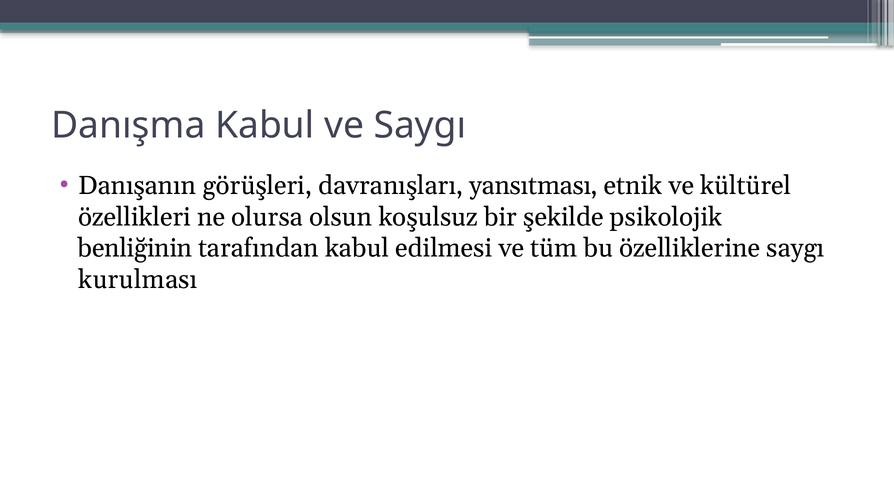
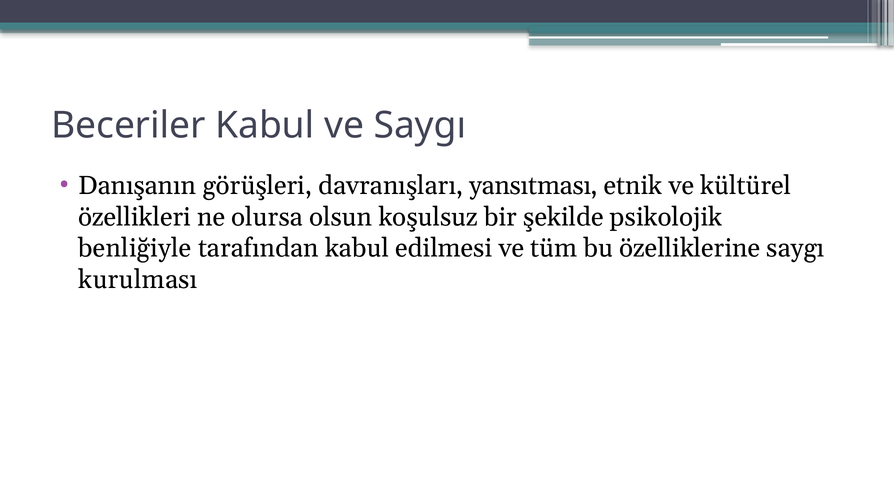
Danışma: Danışma -> Beceriler (128, 126)
benliğinin: benliğinin -> benliğiyle (135, 248)
